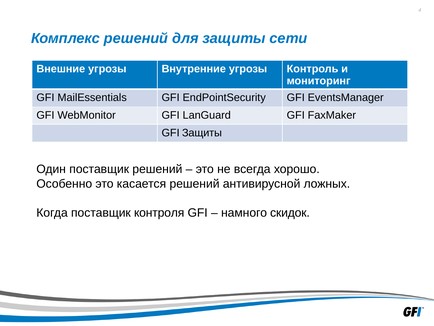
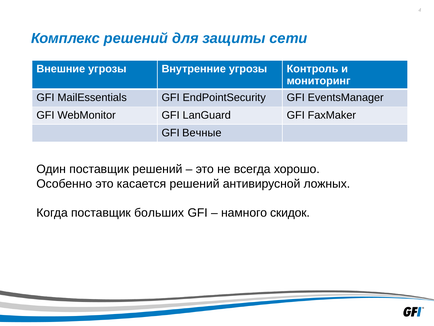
GFI Защиты: Защиты -> Вечные (202, 133)
контроля: контроля -> больших (159, 212)
